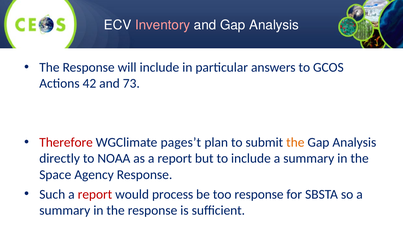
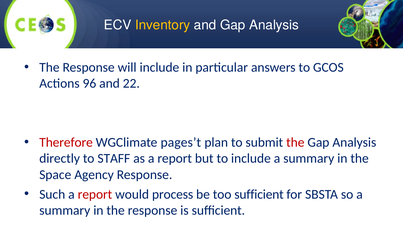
Inventory colour: pink -> yellow (163, 25)
42: 42 -> 96 (89, 84)
73: 73 -> 22 (131, 84)
the colour: orange -> red (295, 143)
NOAA: NOAA -> STAFF (114, 159)
too response: response -> sufficient (259, 195)
